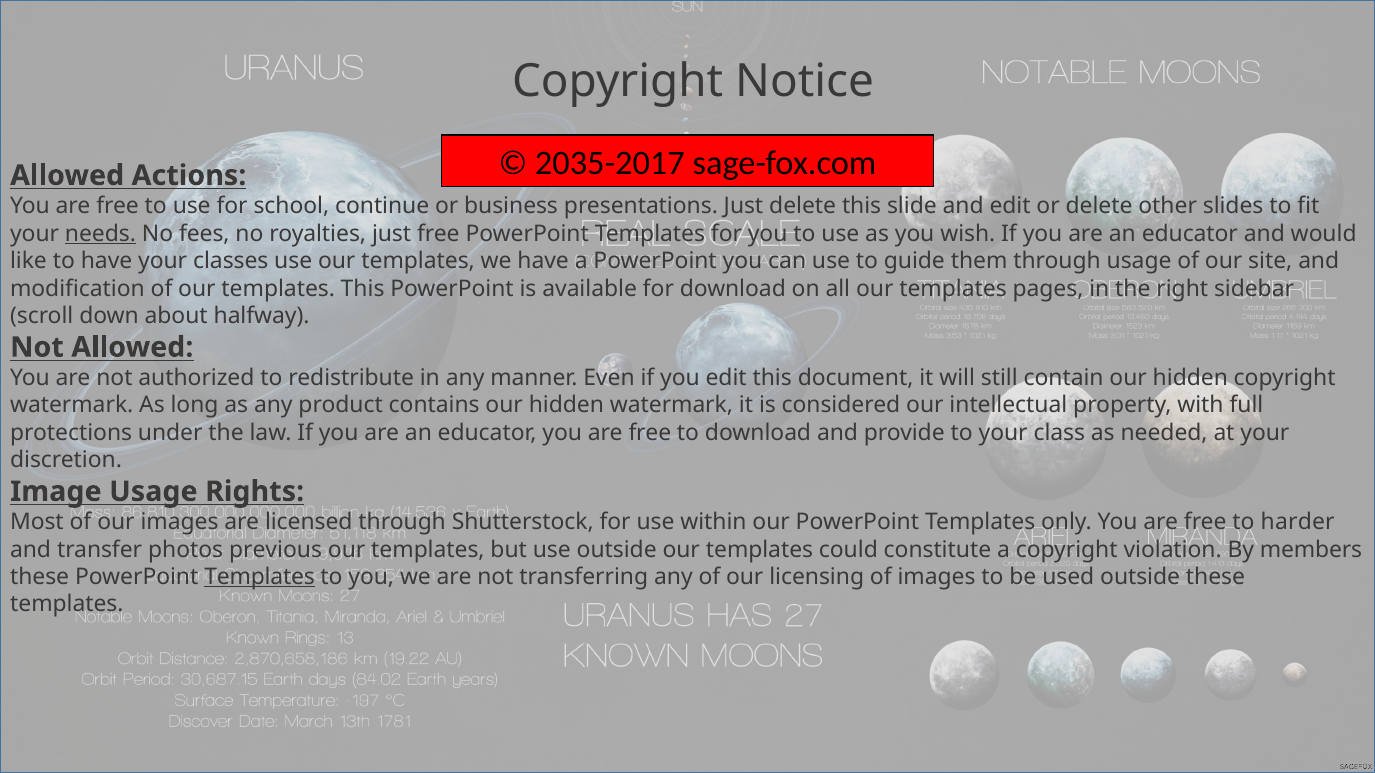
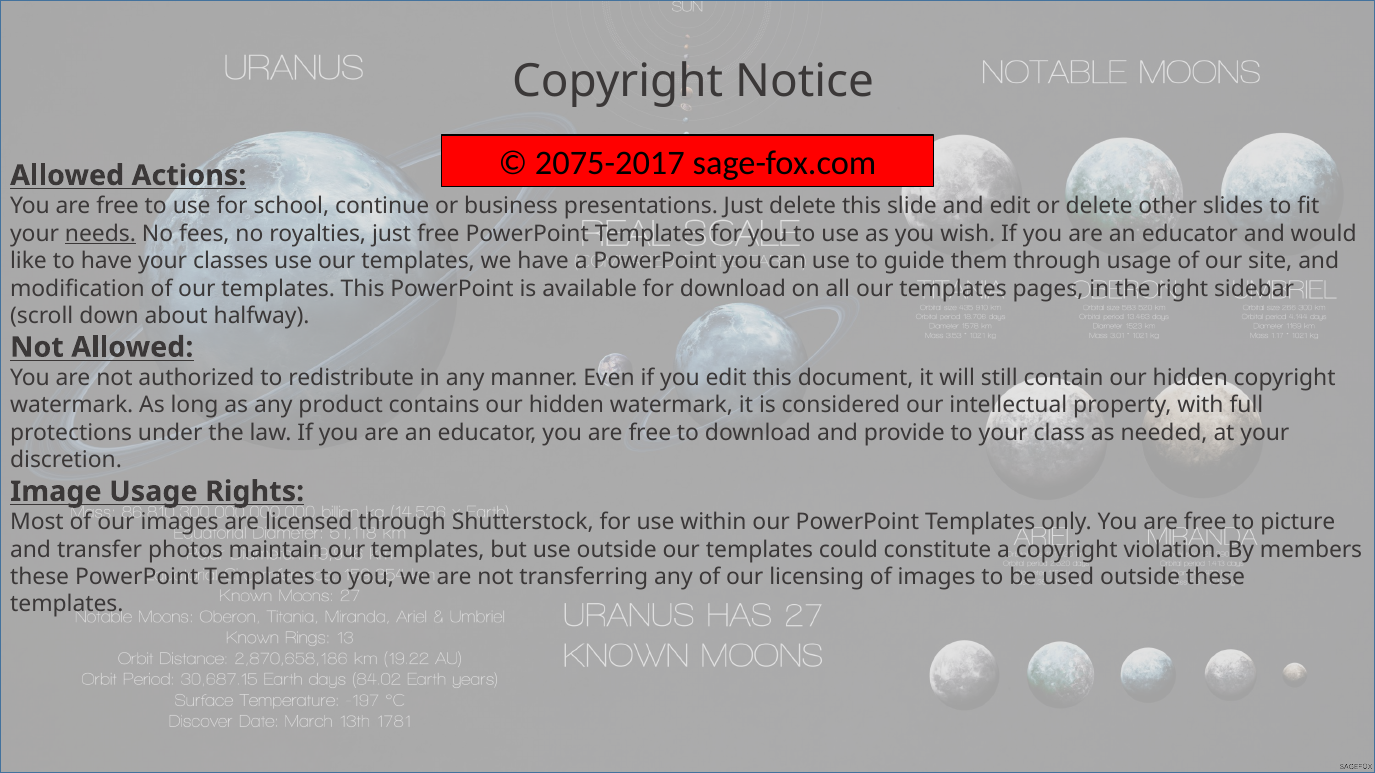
2035-2017: 2035-2017 -> 2075-2017 (610, 163)
harder: harder -> picture (1298, 522)
previous: previous -> maintain (276, 550)
Templates underline: present -> none (260, 577)
